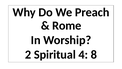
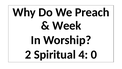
Rome: Rome -> Week (67, 25)
8: 8 -> 0 (94, 54)
